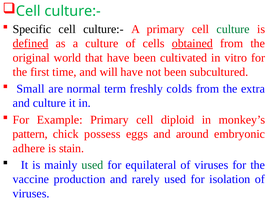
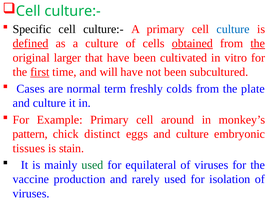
culture colour: green -> blue (233, 29)
the underline: none -> present (258, 43)
world: world -> larger (67, 58)
first underline: none -> present (40, 72)
Small: Small -> Cases (31, 89)
extra: extra -> plate (253, 89)
diploid: diploid -> around (178, 120)
possess: possess -> distinct (102, 134)
eggs and around: around -> culture (192, 134)
adhere: adhere -> tissues (29, 148)
